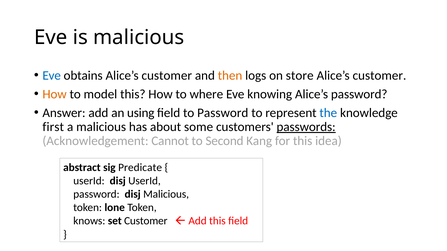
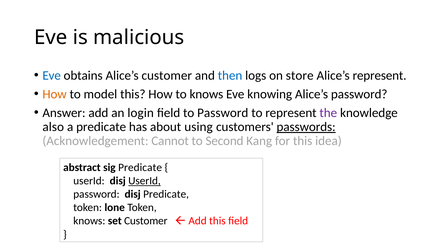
then colour: orange -> blue (230, 76)
customer: customer -> represent (380, 76)
to where: where -> knows (206, 94)
using: using -> login (141, 113)
the colour: blue -> purple (328, 113)
first: first -> also (53, 127)
a malicious: malicious -> predicate (101, 127)
some: some -> using (199, 127)
UserId underline: none -> present (144, 181)
disj Malicious: Malicious -> Predicate (166, 195)
